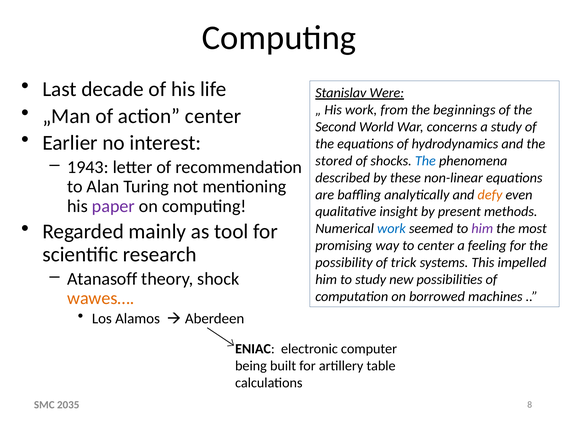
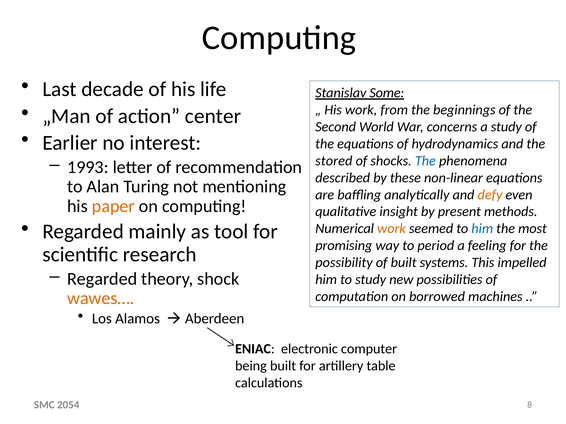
Were: Were -> Some (387, 93)
1943: 1943 -> 1993 (88, 167)
paper colour: purple -> orange (113, 206)
work colour: blue -> orange (391, 229)
him colour: purple -> blue (482, 229)
to center: center -> period (436, 246)
of trick: trick -> built (404, 263)
Atanasoff: Atanasoff -> Regarded (102, 279)
2035: 2035 -> 2054 (68, 406)
